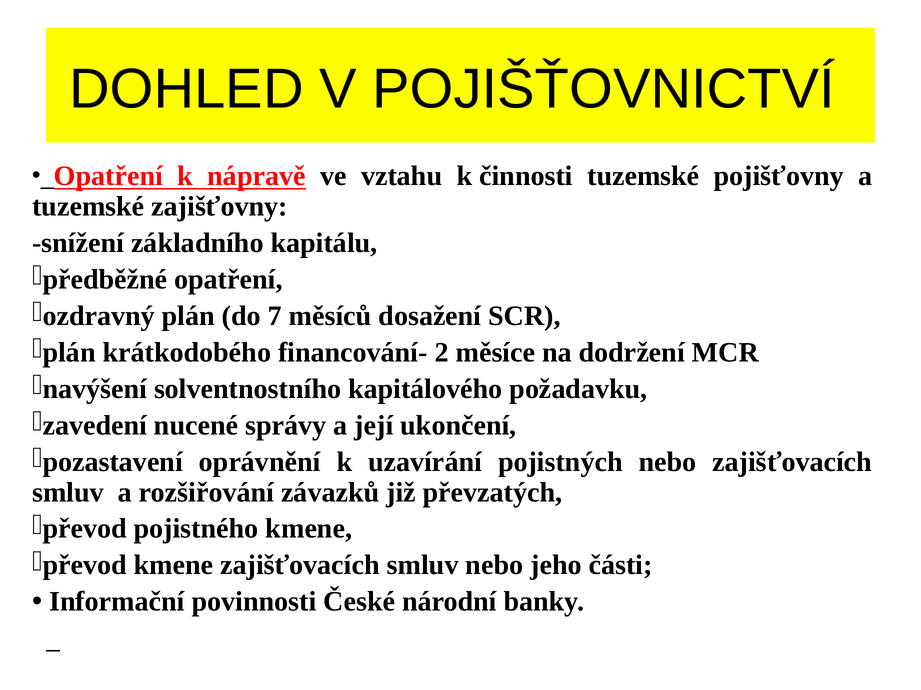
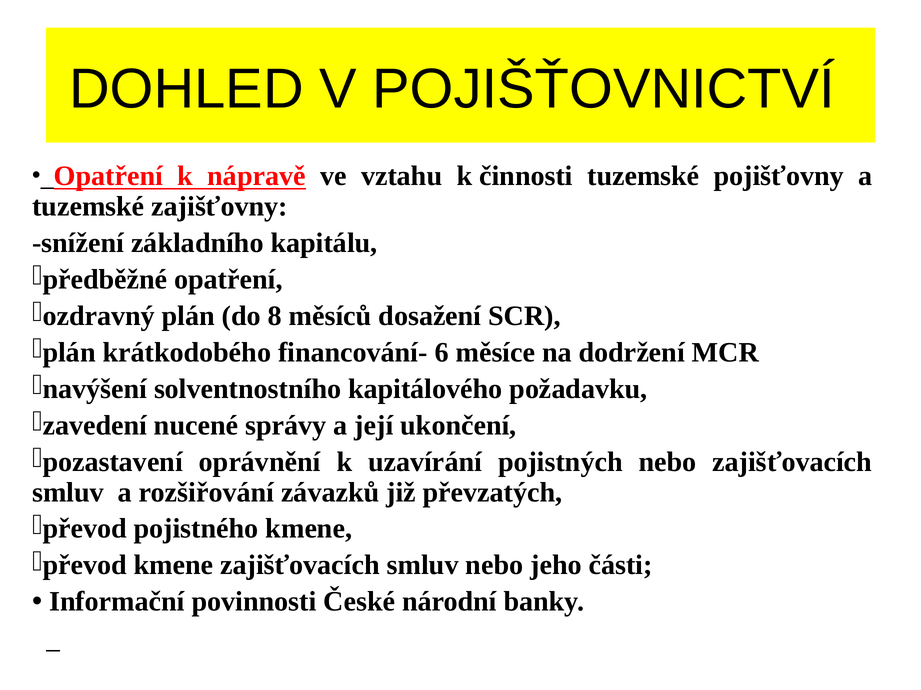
7: 7 -> 8 (275, 316)
2: 2 -> 6 (442, 353)
